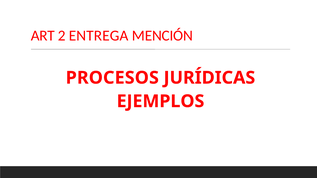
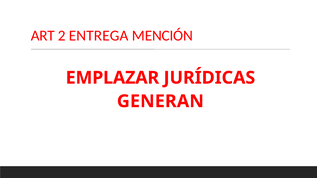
PROCESOS: PROCESOS -> EMPLAZAR (112, 78)
EJEMPLOS: EJEMPLOS -> GENERAN (160, 101)
